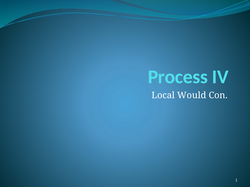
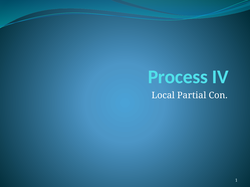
Would: Would -> Partial (192, 96)
